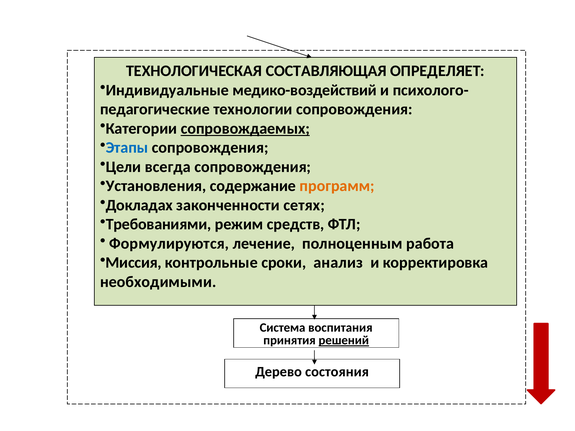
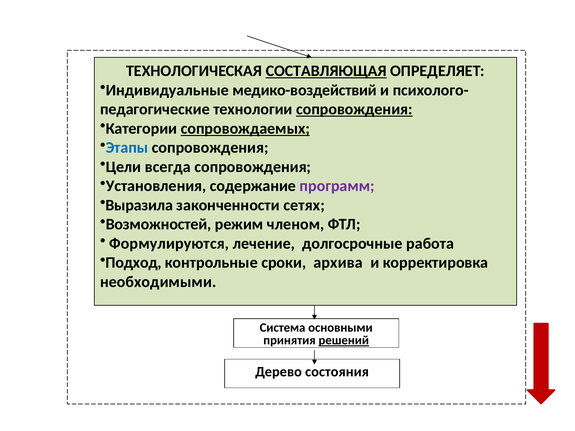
СОСТАВЛЯЮЩАЯ underline: none -> present (326, 71)
сопровождения underline: none -> present (354, 109)
программ colour: orange -> purple (337, 186)
Докладах: Докладах -> Выразила (139, 205)
Требованиями: Требованиями -> Возможностей (159, 224)
средств: средств -> членом (296, 224)
полноценным: полноценным -> долгосрочные (352, 244)
Миссия: Миссия -> Подход (134, 263)
анализ: анализ -> архива (338, 263)
воспитания: воспитания -> основными (340, 328)
